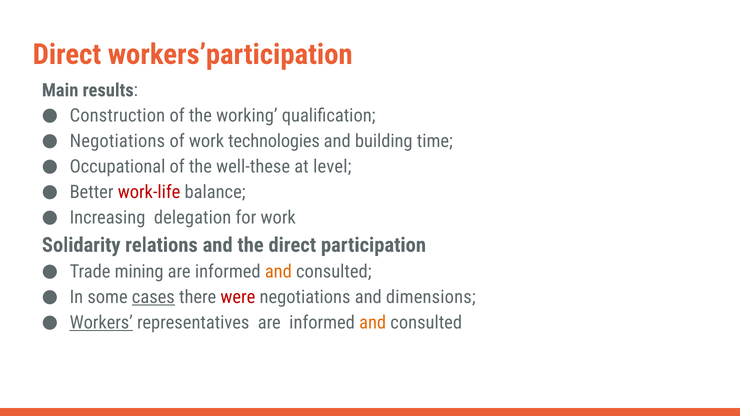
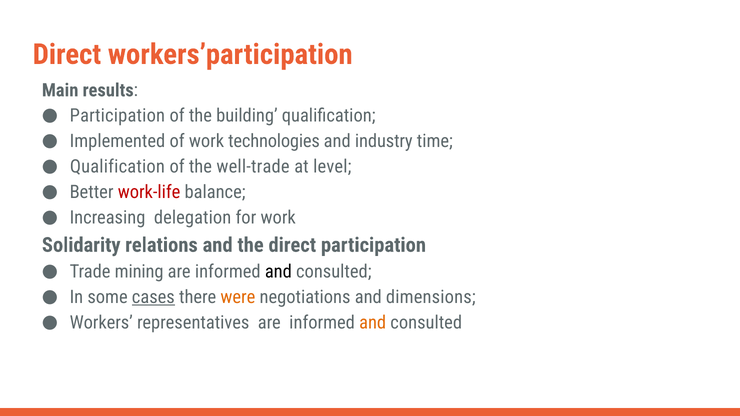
Construction: Construction -> Participation (117, 116)
working: working -> building (247, 116)
Negotiations: Negotiations -> Implemented (117, 141)
building: building -> industry (384, 141)
Occupational: Occupational -> Qualification (117, 167)
well-these: well-these -> well-trade (253, 167)
and colour: orange -> black (278, 272)
were colour: red -> orange (238, 297)
Workers underline: present -> none (101, 323)
